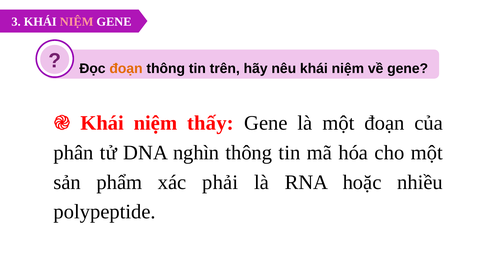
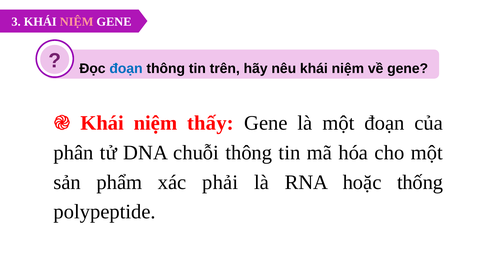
đoạn colour: orange -> blue (126, 69)
nghìn: nghìn -> chuỗi (196, 153)
nhiều: nhiều -> thống (420, 182)
